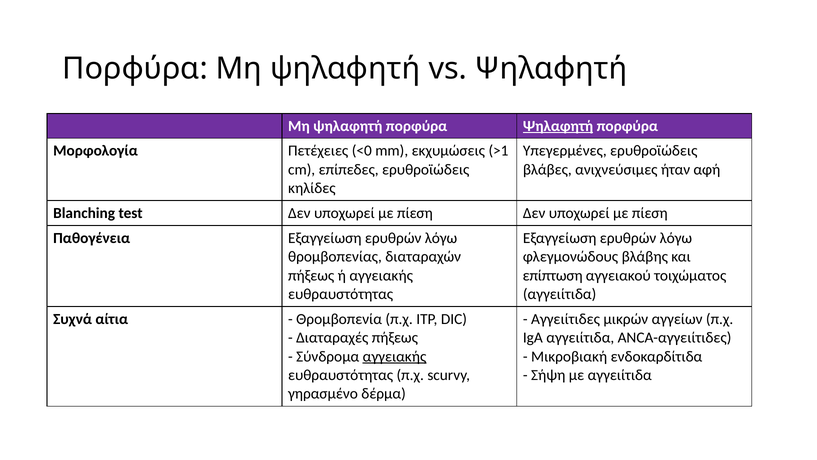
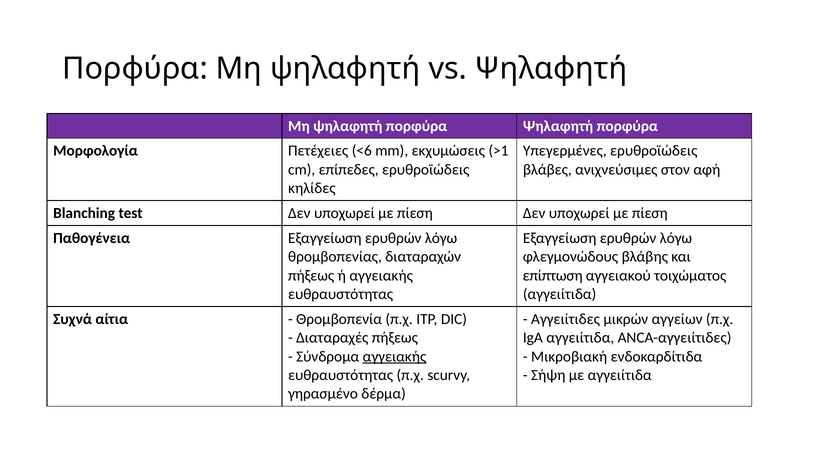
Ψηλαφητή underline: present -> none (558, 126)
<0: <0 -> <6 (362, 151)
ήταν: ήταν -> στον (675, 169)
